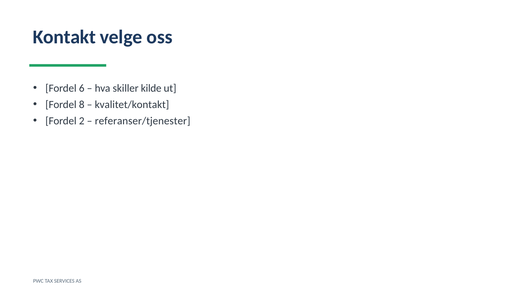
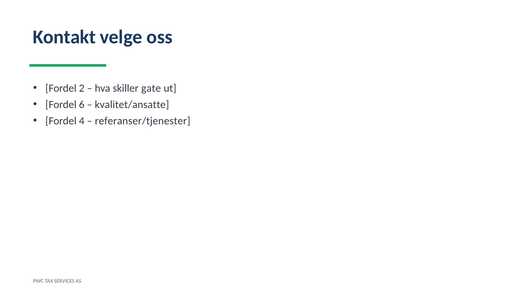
6: 6 -> 2 (82, 88)
kilde: kilde -> gate (151, 88)
8: 8 -> 6 (82, 105)
kvalitet/kontakt: kvalitet/kontakt -> kvalitet/ansatte (132, 105)
2: 2 -> 4 (82, 121)
